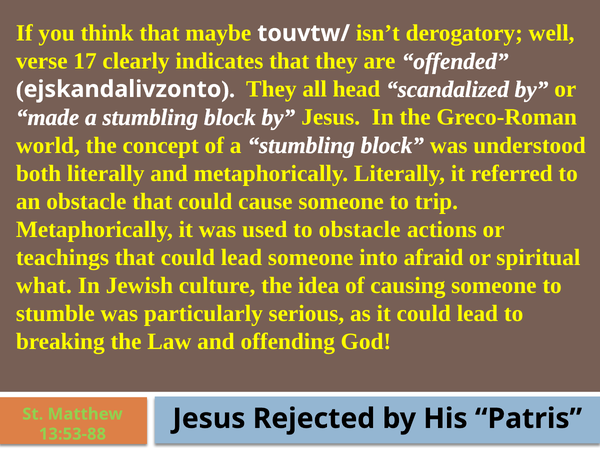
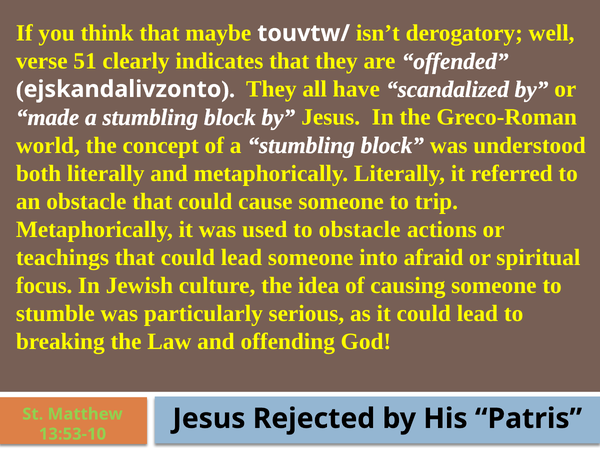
17: 17 -> 51 (85, 61)
head: head -> have (356, 89)
what: what -> focus (44, 285)
13:53-88: 13:53-88 -> 13:53-10 (72, 434)
